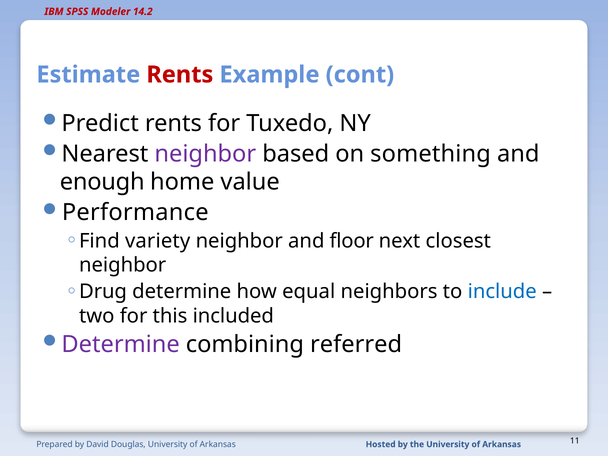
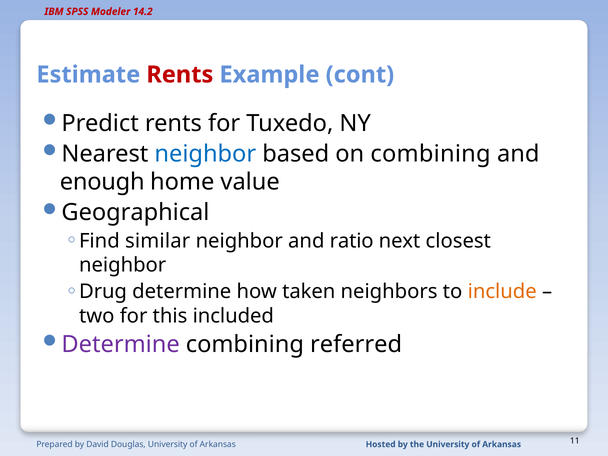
neighbor colour: purple -> blue (205, 154)
on something: something -> combining (431, 154)
Performance: Performance -> Geographical (135, 213)
variety: variety -> similar (158, 241)
floor: floor -> ratio (352, 241)
equal: equal -> taken (309, 292)
include colour: blue -> orange (502, 292)
